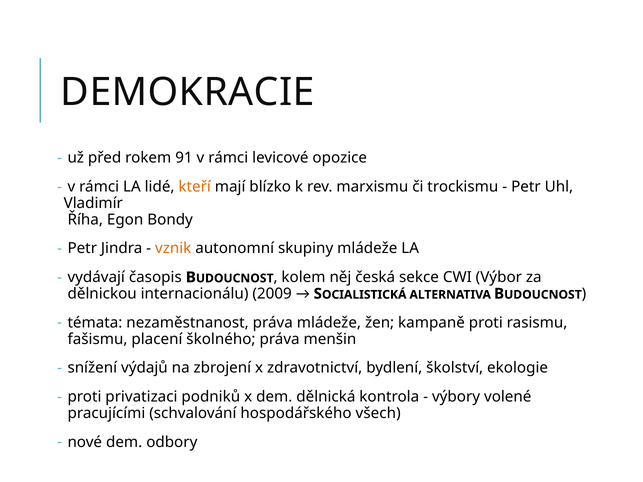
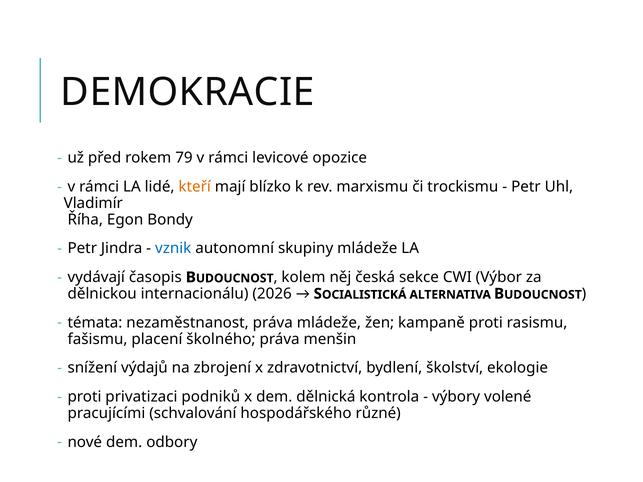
91: 91 -> 79 (184, 158)
vznik colour: orange -> blue (173, 249)
2009: 2009 -> 2026 (272, 294)
všech: všech -> různé (378, 413)
